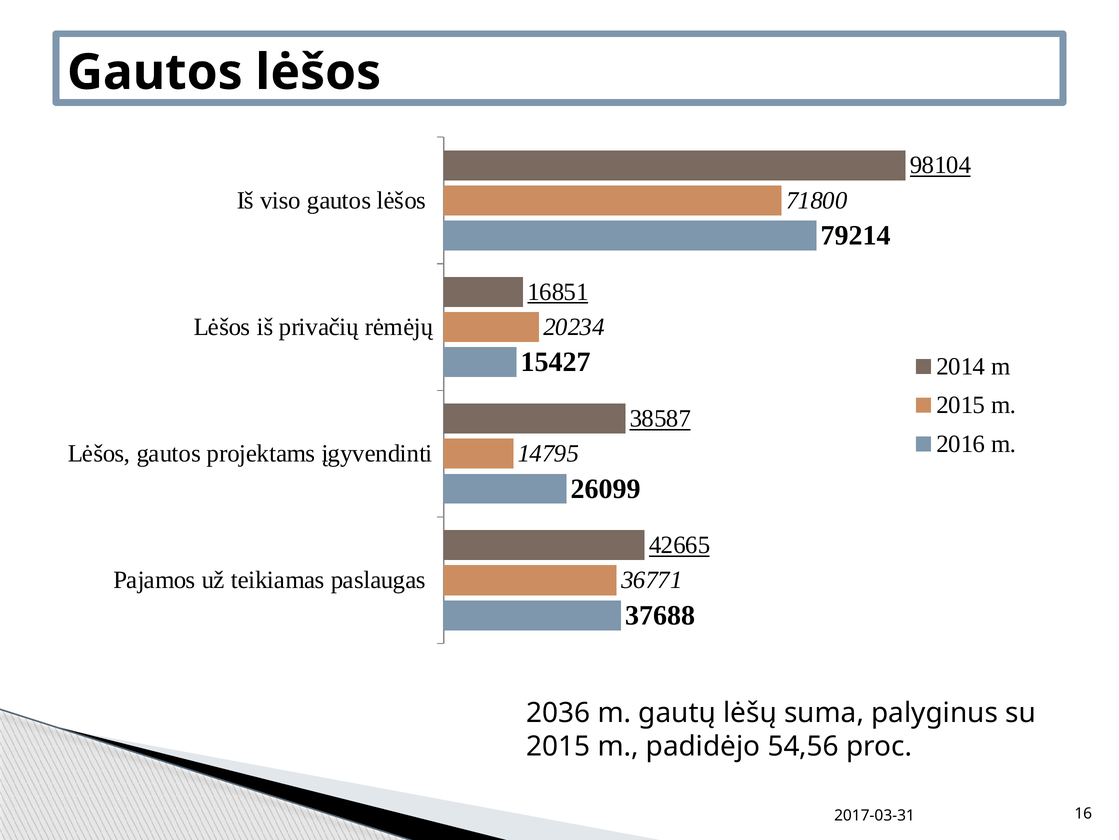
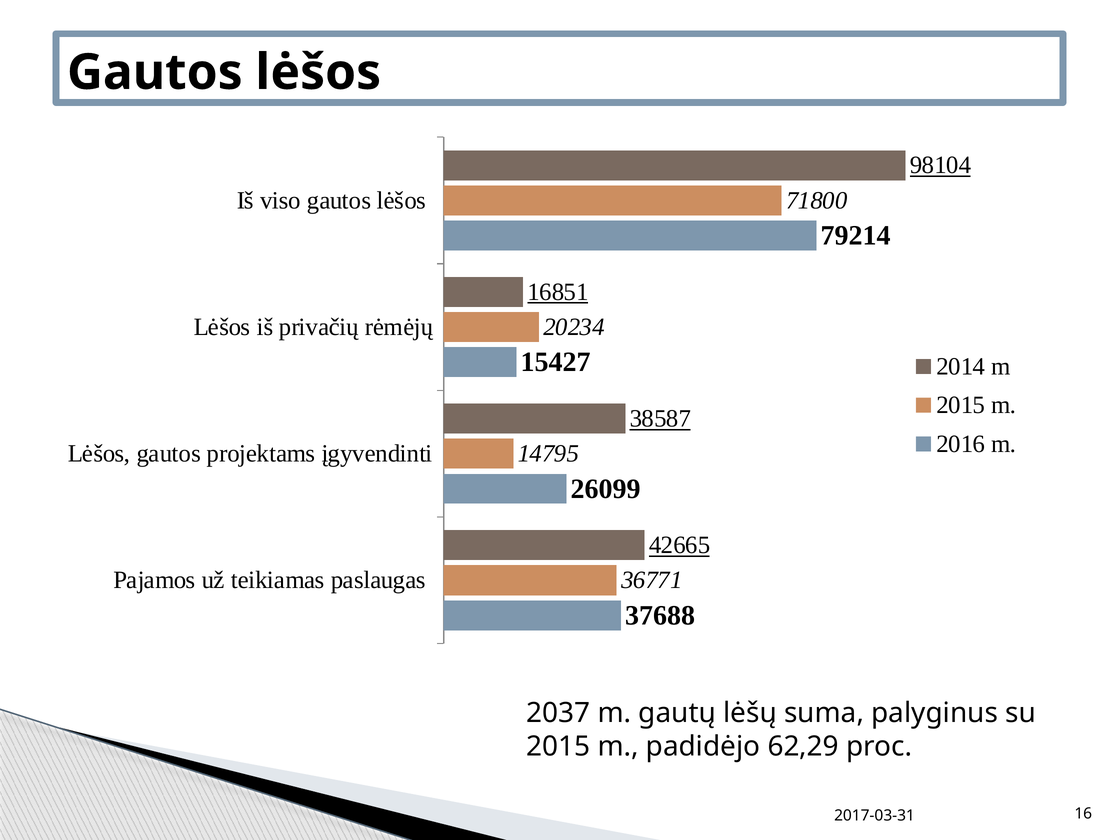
2036: 2036 -> 2037 (558, 712)
54,56: 54,56 -> 62,29 (803, 746)
